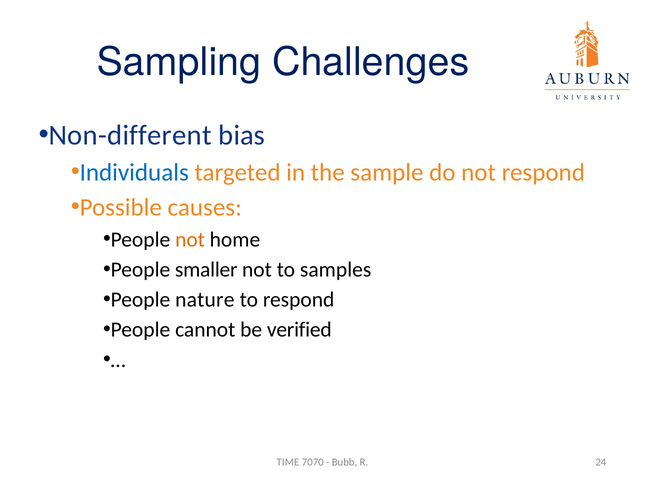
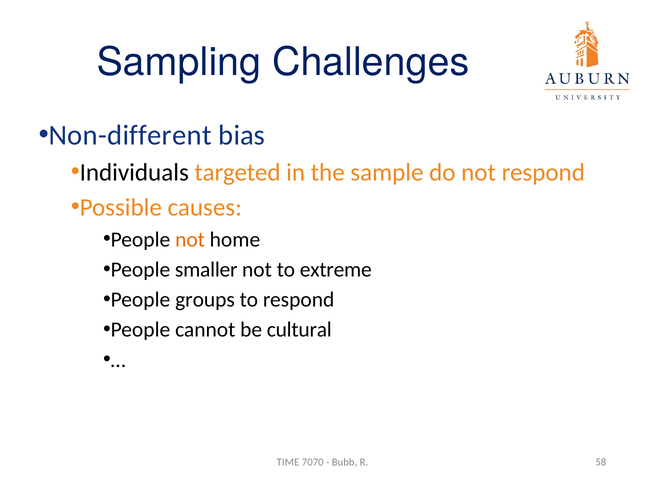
Individuals colour: blue -> black (134, 172)
samples: samples -> extreme (336, 269)
nature: nature -> groups (205, 300)
verified: verified -> cultural (299, 330)
24: 24 -> 58 (601, 462)
